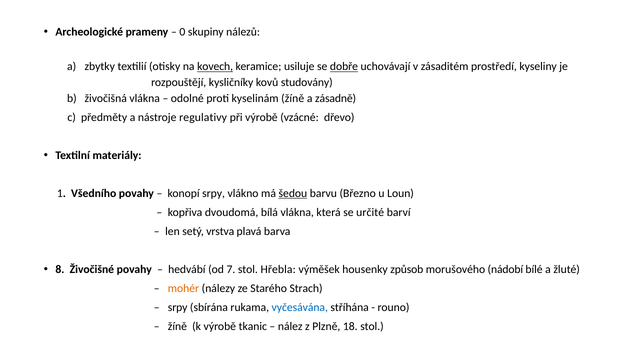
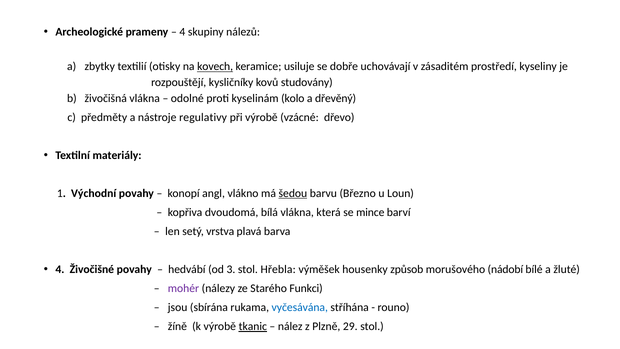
0: 0 -> 4 (182, 32)
dobře underline: present -> none (344, 67)
kyselinám žíně: žíně -> kolo (293, 98)
zásadně: zásadně -> dřevěný (336, 98)
Všedního: Všedního -> Východní (94, 193)
konopí srpy: srpy -> angl (214, 193)
určité: určité -> mince (370, 212)
8: 8 -> 4 (60, 269)
7: 7 -> 3 (231, 269)
mohér colour: orange -> purple (183, 288)
Strach: Strach -> Funkci (306, 288)
srpy: srpy -> jsou (178, 307)
tkanic underline: none -> present (253, 326)
18: 18 -> 29 (350, 326)
